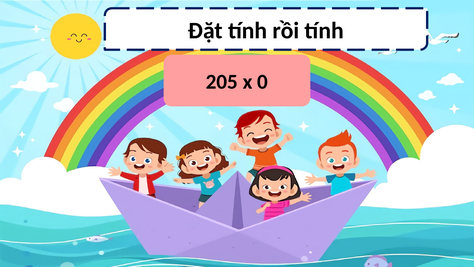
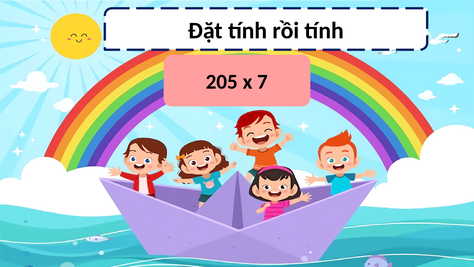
0: 0 -> 7 (263, 82)
